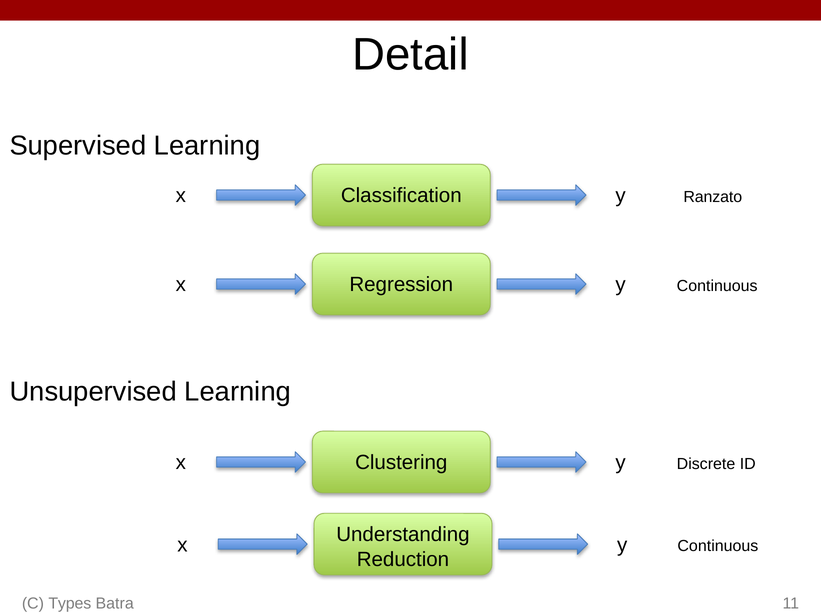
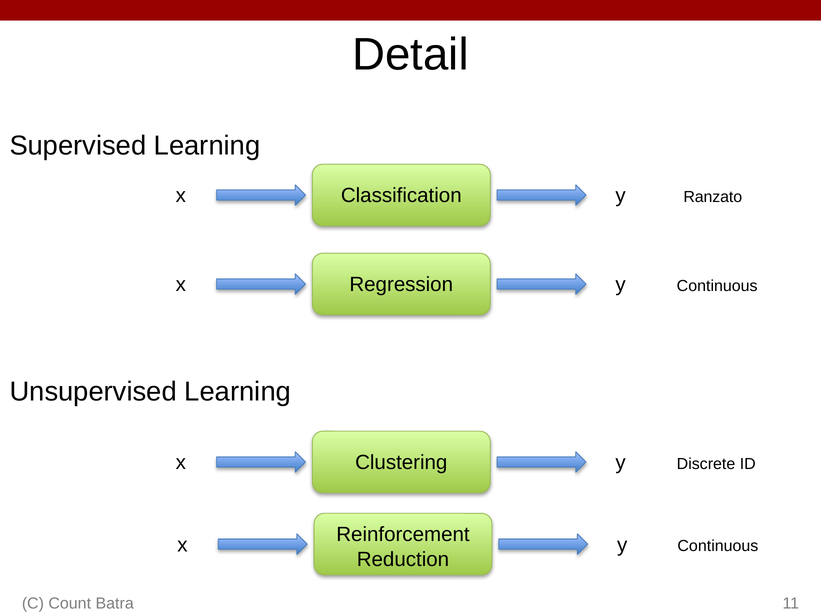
Understanding: Understanding -> Reinforcement (403, 534)
Types: Types -> Count (70, 603)
